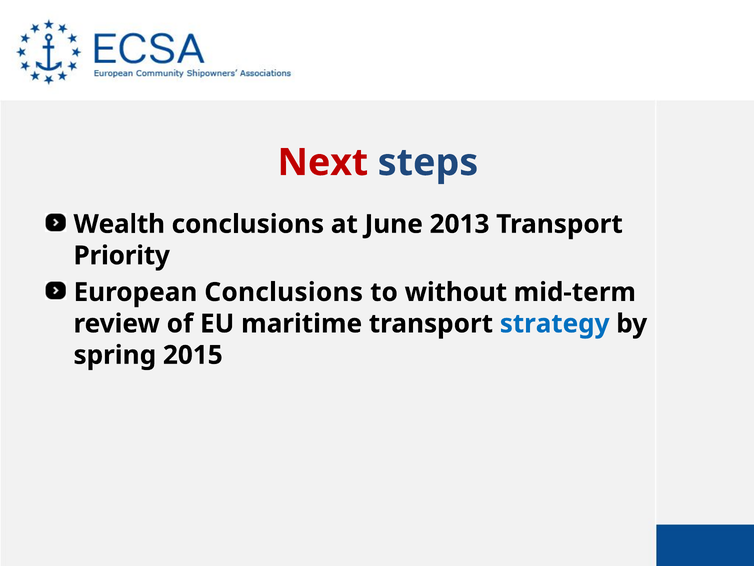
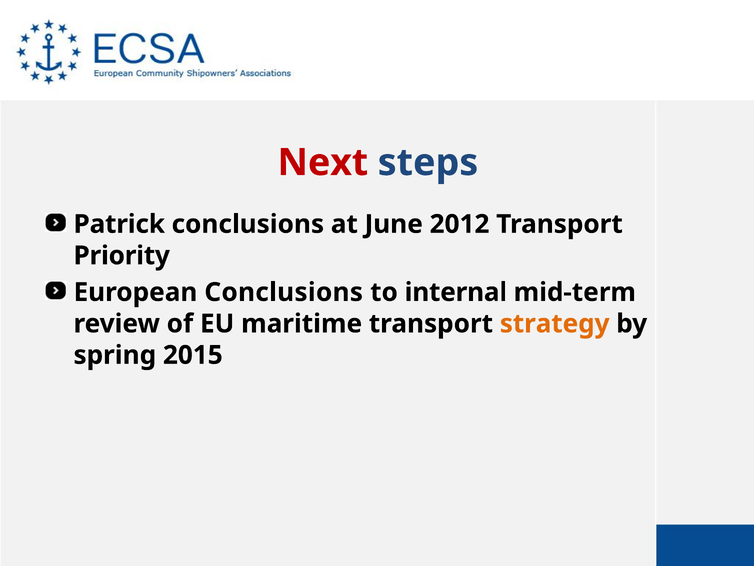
Wealth: Wealth -> Patrick (119, 224)
2013: 2013 -> 2012 (460, 224)
without: without -> internal (456, 292)
strategy colour: blue -> orange (555, 323)
